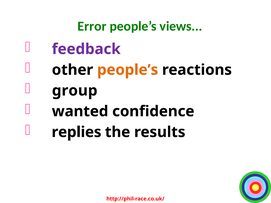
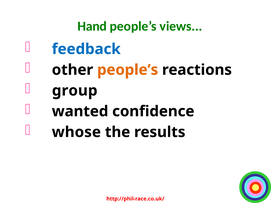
Error: Error -> Hand (92, 26)
feedback colour: purple -> blue (86, 49)
replies: replies -> whose (76, 132)
